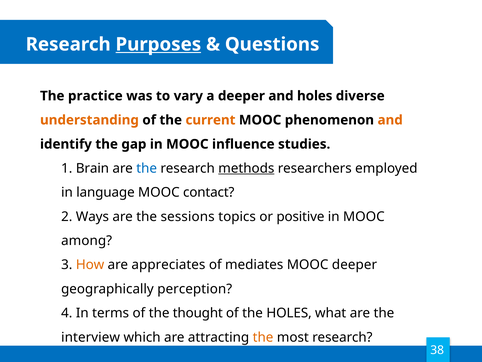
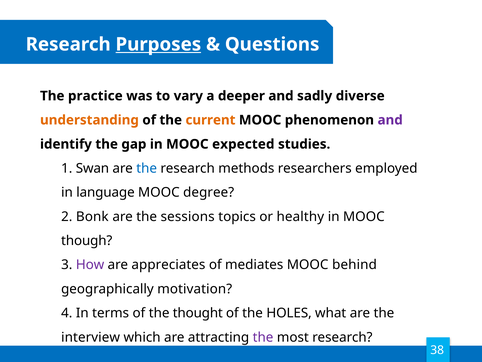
and holes: holes -> sadly (315, 96)
and colour: orange -> purple (390, 120)
influence: influence -> expected (243, 144)
Brain: Brain -> Swan (92, 168)
methods underline: present -> none (246, 168)
contact: contact -> degree (209, 192)
Ways: Ways -> Bonk (92, 216)
positive: positive -> healthy (300, 216)
among: among -> though (87, 240)
How colour: orange -> purple (90, 264)
MOOC deeper: deeper -> behind (354, 264)
perception: perception -> motivation (195, 289)
the colour: orange -> purple (263, 337)
